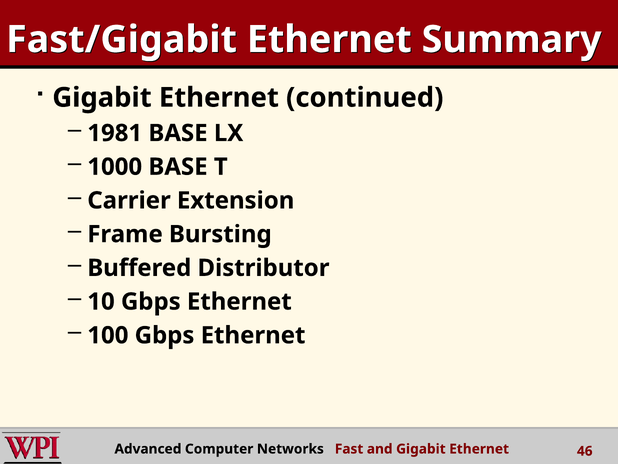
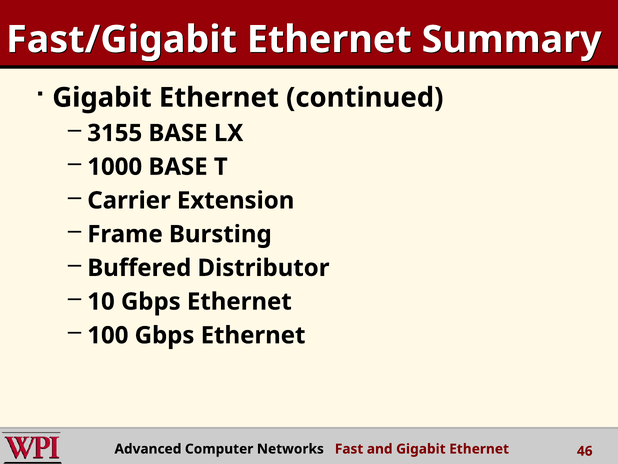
1981: 1981 -> 3155 (115, 133)
